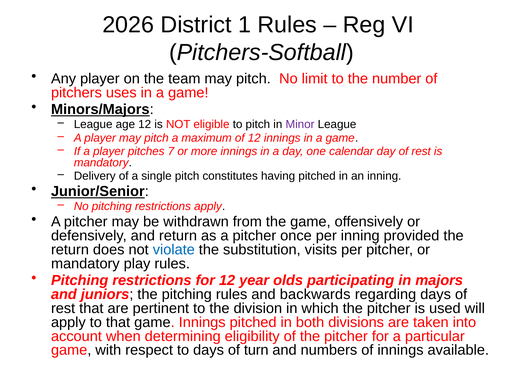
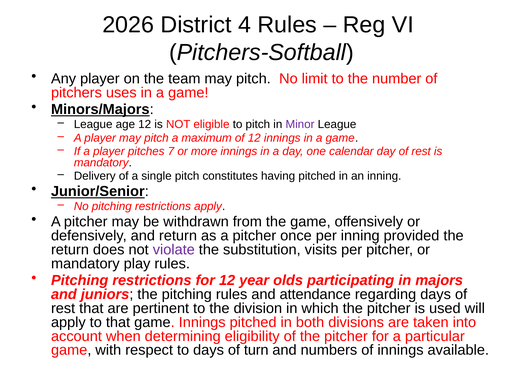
1: 1 -> 4 (245, 25)
violate colour: blue -> purple (174, 250)
backwards: backwards -> attendance (315, 295)
